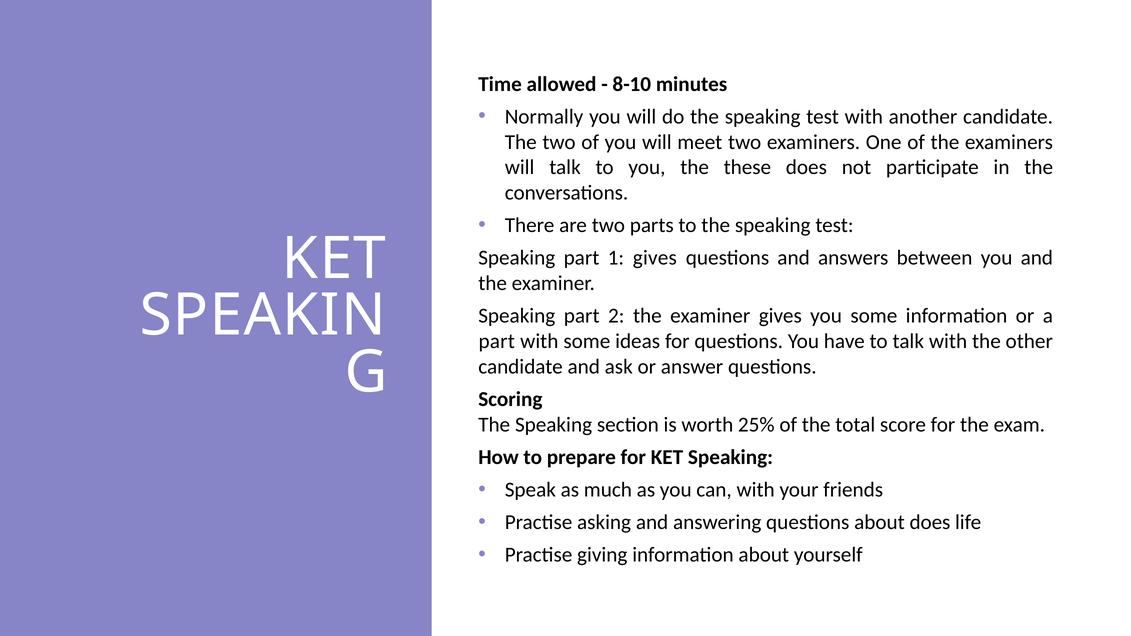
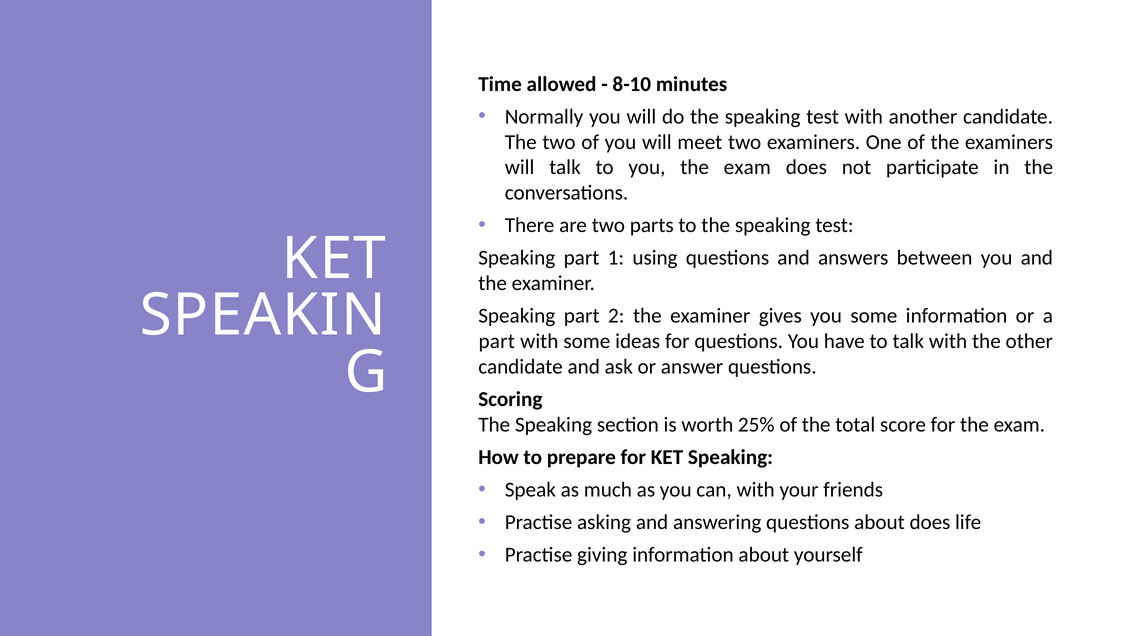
you the these: these -> exam (747, 168)
1 gives: gives -> using (655, 258)
